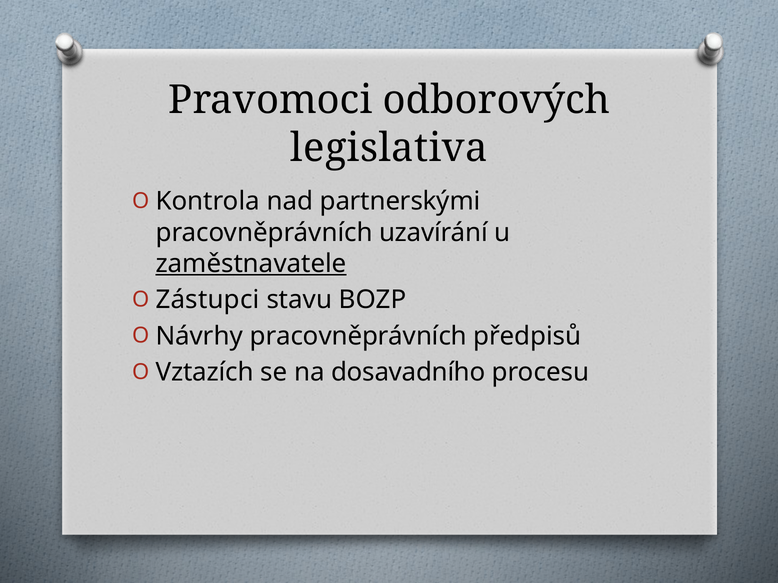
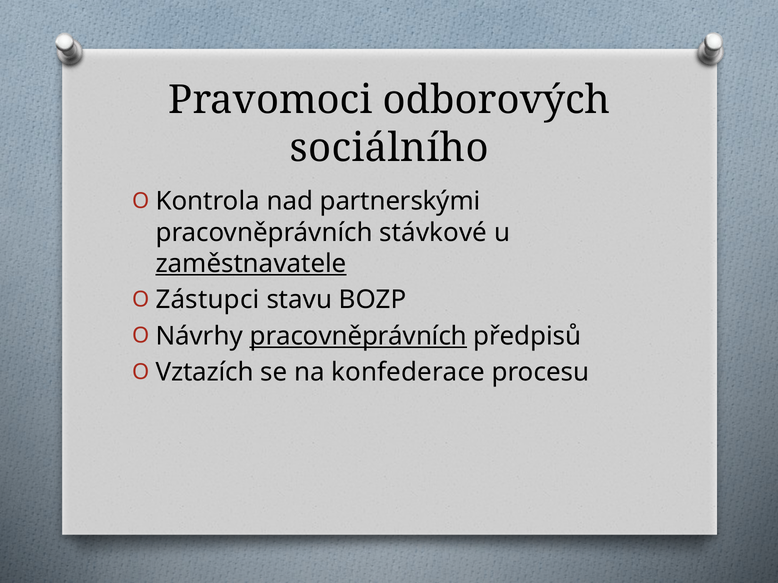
legislativa: legislativa -> sociálního (389, 148)
uzavírání: uzavírání -> stávkové (433, 233)
pracovněprávních underline: none -> present (358, 336)
dosavadního: dosavadního -> konfederace (408, 373)
